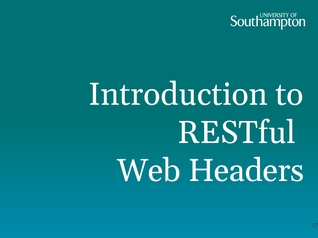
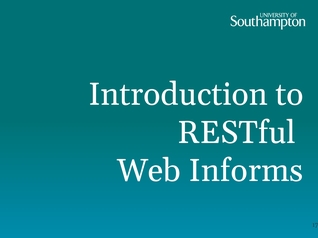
Headers: Headers -> Informs (246, 171)
